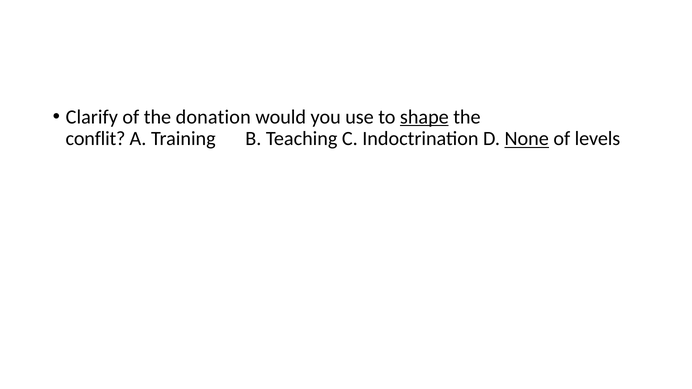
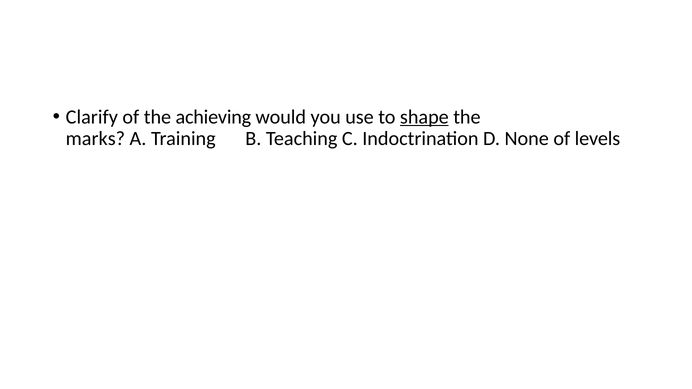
donation: donation -> achieving (213, 117)
conflit: conflit -> marks (95, 139)
None underline: present -> none (527, 139)
